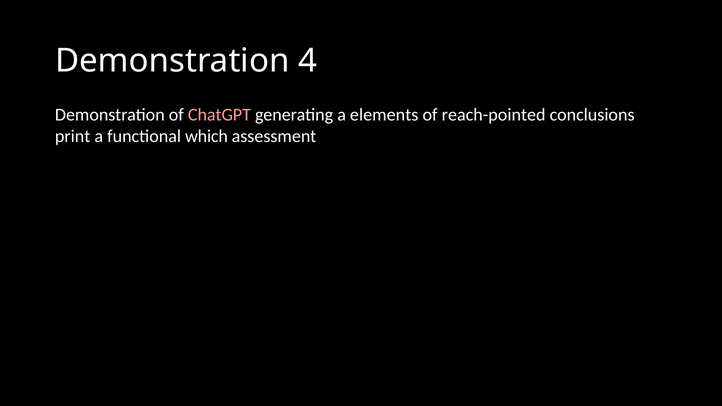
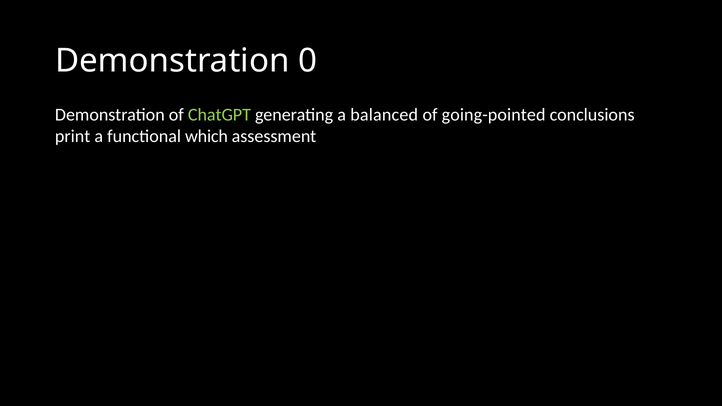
4: 4 -> 0 (307, 61)
ChatGPT colour: pink -> light green (219, 115)
elements: elements -> balanced (384, 115)
reach-pointed: reach-pointed -> going-pointed (494, 115)
